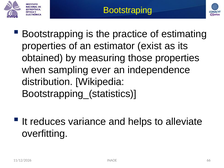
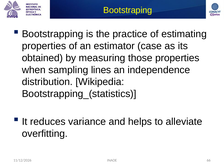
exist: exist -> case (150, 46)
ever: ever -> lines (101, 70)
